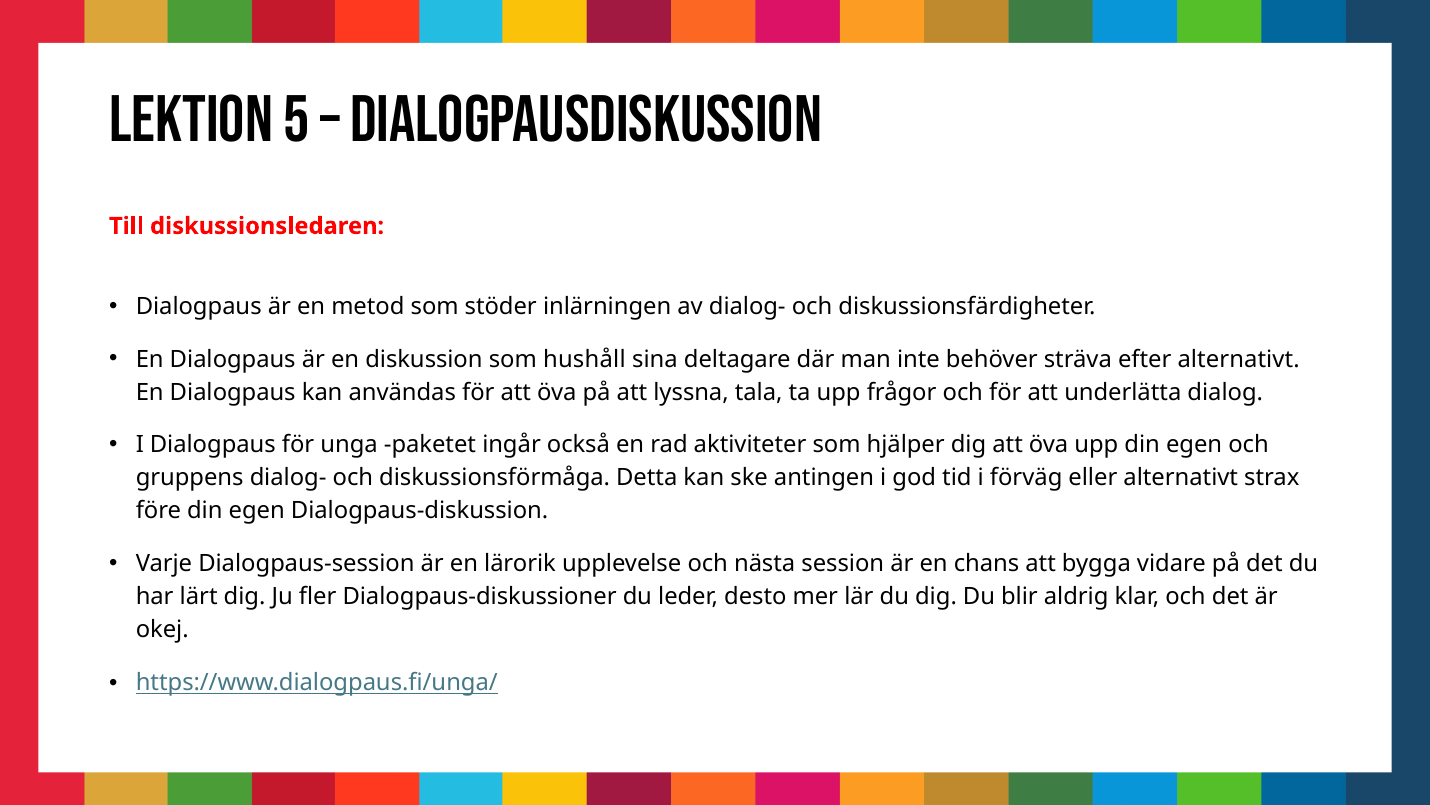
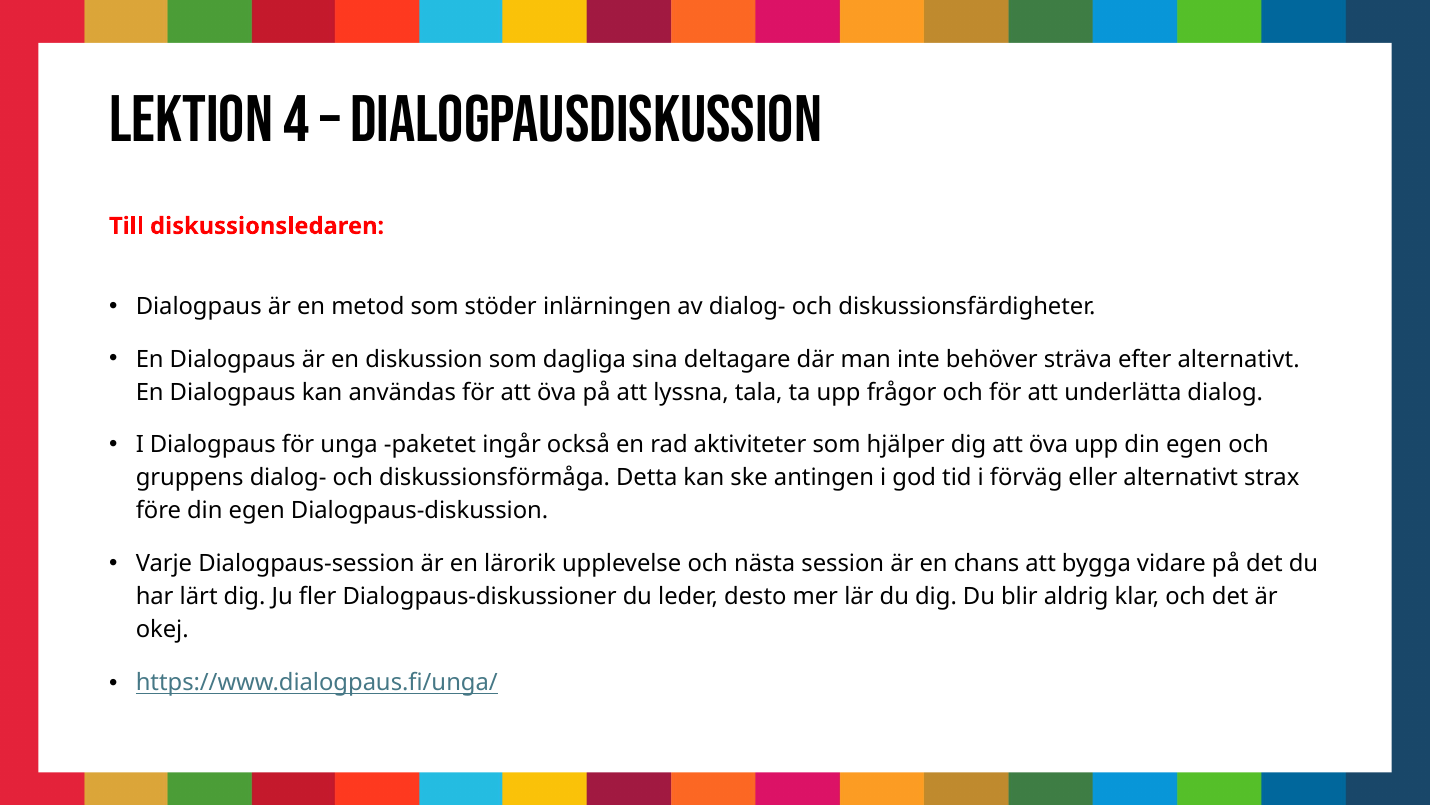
5: 5 -> 4 (297, 120)
hushåll: hushåll -> dagliga (584, 359)
